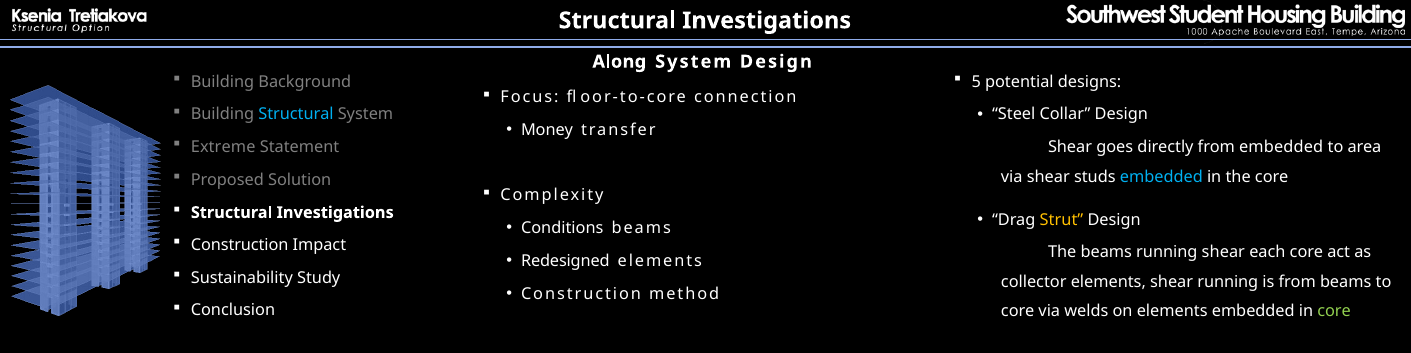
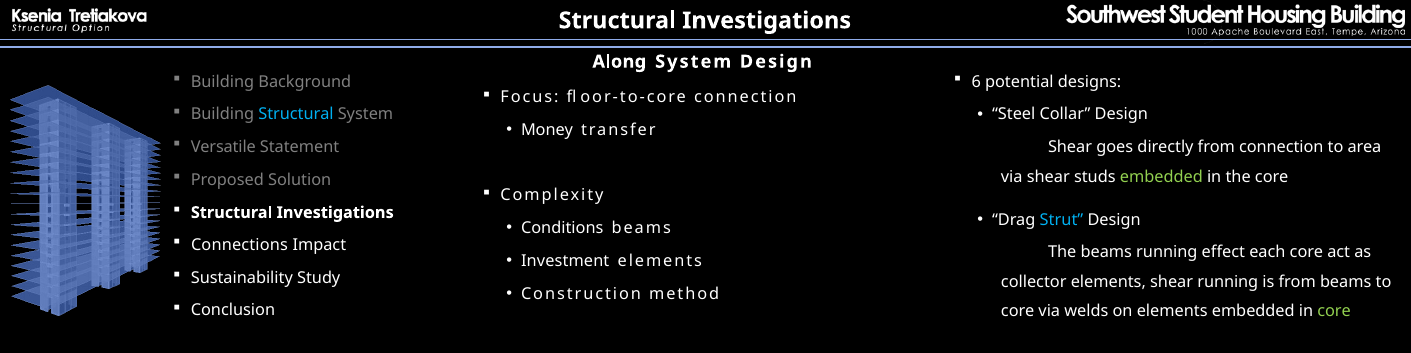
5: 5 -> 6 (976, 82)
Extreme: Extreme -> Versatile (223, 147)
from embedded: embedded -> connection (1281, 147)
embedded colour: light blue -> light green (1161, 177)
Strut colour: yellow -> light blue (1062, 220)
Construction: Construction -> Connections (239, 245)
running shear: shear -> effect (1223, 252)
Redesigned: Redesigned -> Investment (565, 261)
